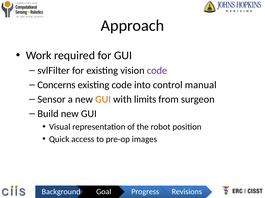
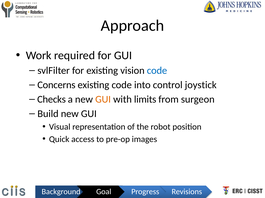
code colour: purple -> blue (157, 71)
manual: manual -> joystick (201, 85)
Sensor: Sensor -> Checks (52, 100)
